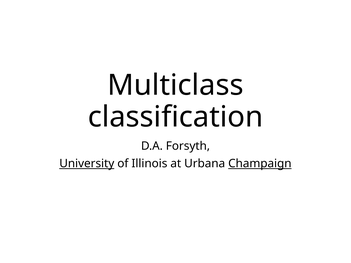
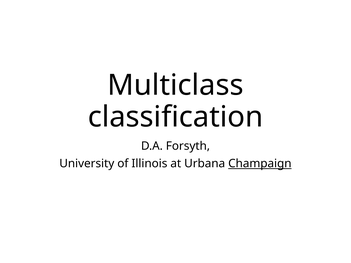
University underline: present -> none (87, 164)
